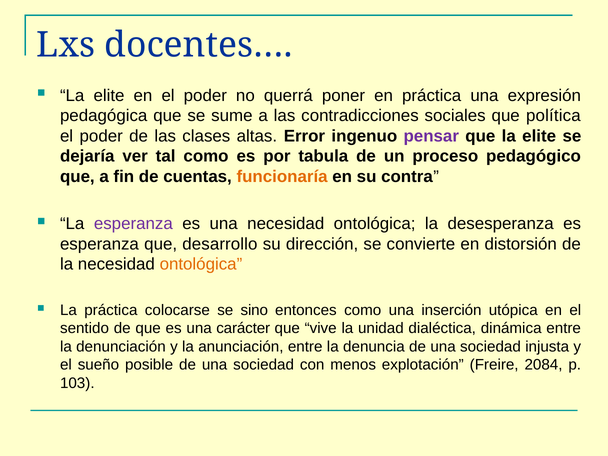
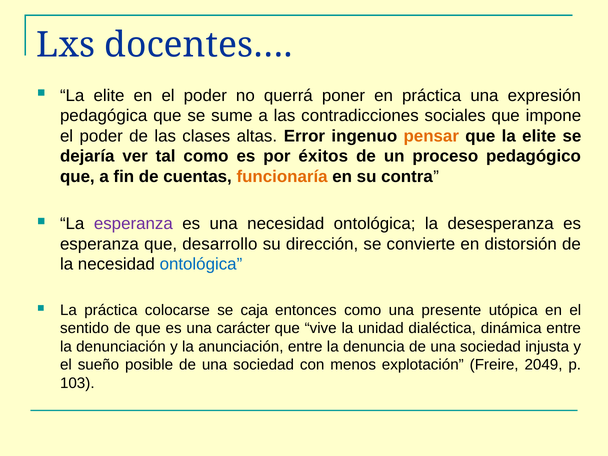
política: política -> impone (553, 116)
pensar colour: purple -> orange (431, 136)
tabula: tabula -> éxitos (323, 156)
ontológica colour: orange -> blue (201, 264)
sino: sino -> caja (254, 310)
inserción: inserción -> presente (451, 310)
2084: 2084 -> 2049 (544, 365)
